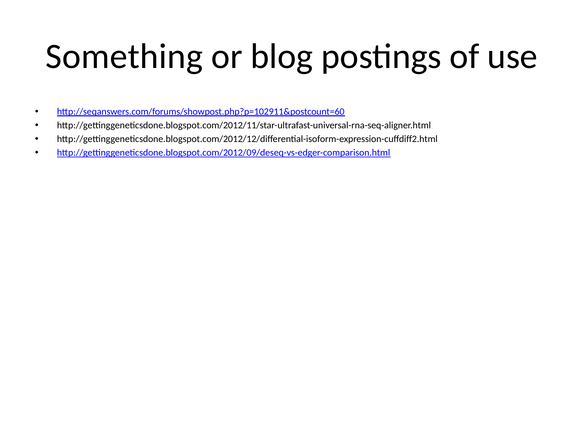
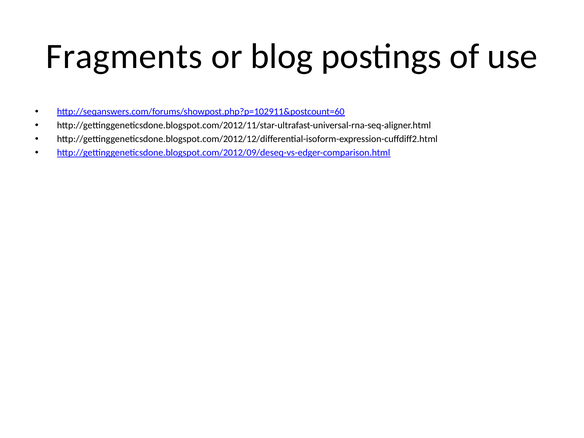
Something: Something -> Fragments (124, 57)
